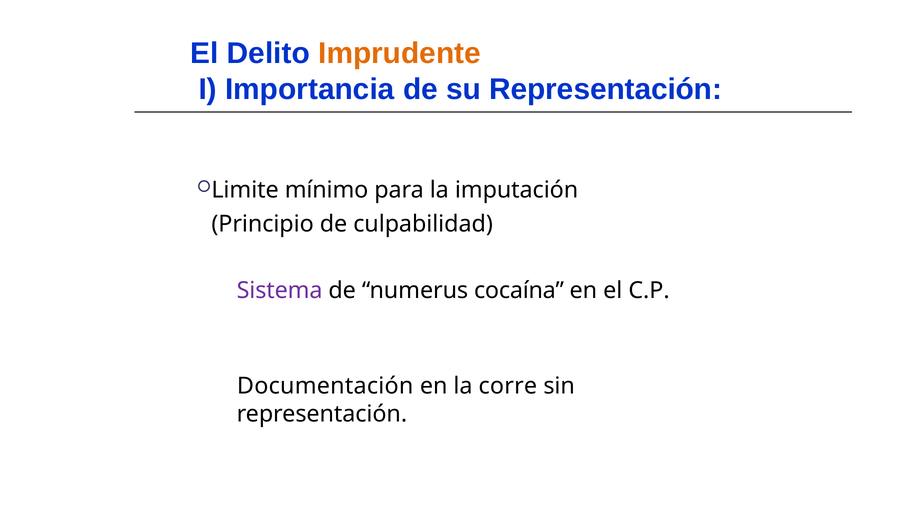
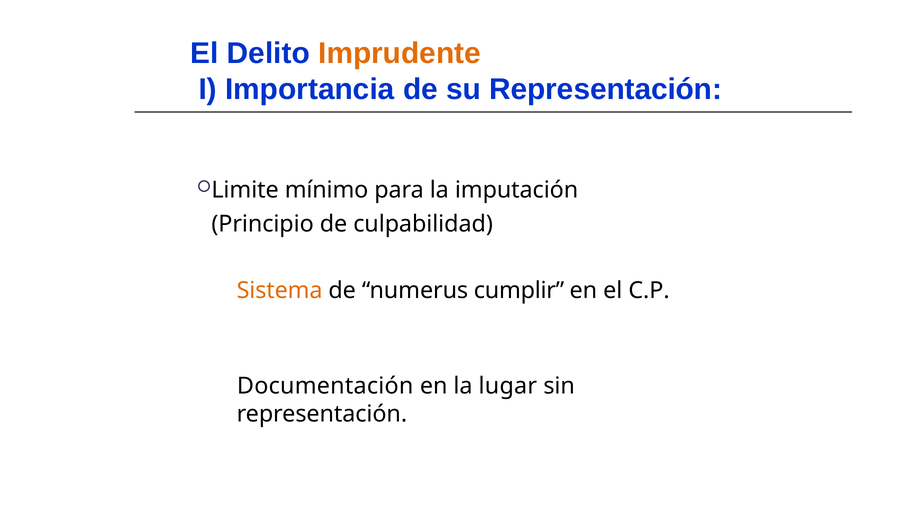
Sistema colour: purple -> orange (280, 290)
cocaína: cocaína -> cumplir (519, 290)
corre: corre -> lugar (508, 386)
